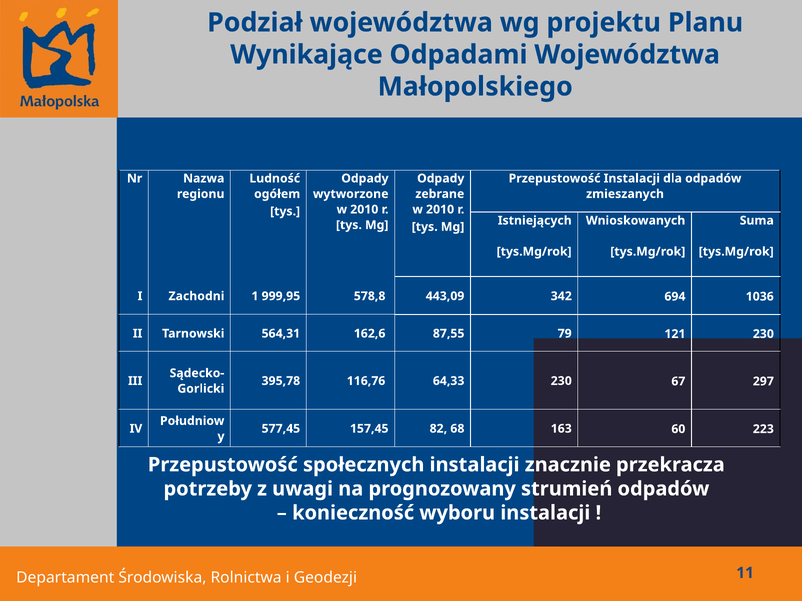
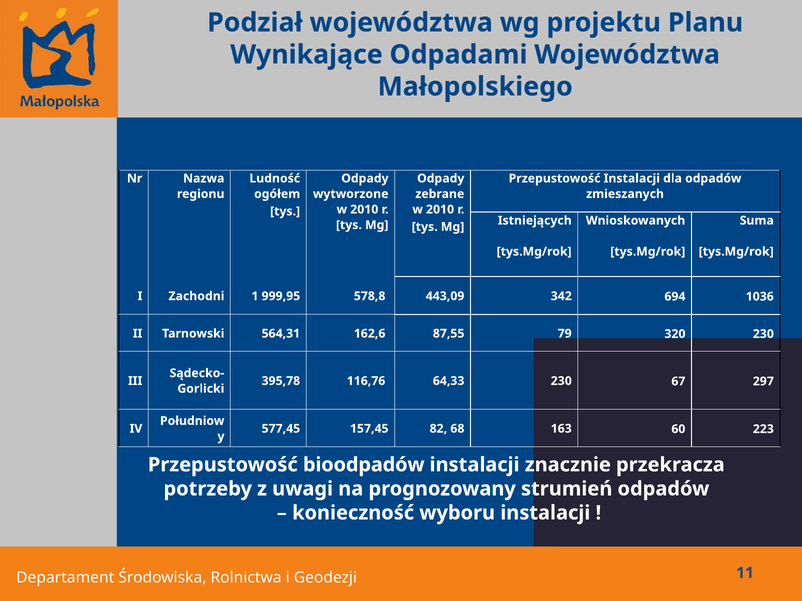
121: 121 -> 320 (675, 334)
społecznych: społecznych -> bioodpadów (364, 465)
